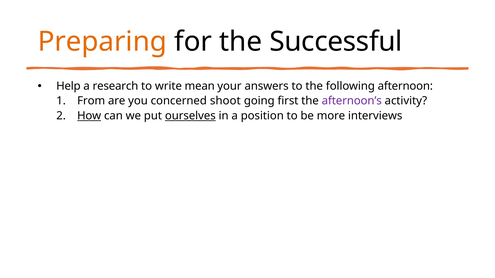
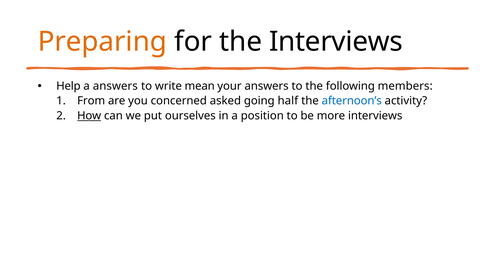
the Successful: Successful -> Interviews (336, 42)
a research: research -> answers (115, 86)
afternoon: afternoon -> members (405, 86)
shoot: shoot -> asked (225, 101)
first: first -> half (288, 101)
afternoon’s colour: purple -> blue (352, 101)
ourselves underline: present -> none (190, 116)
